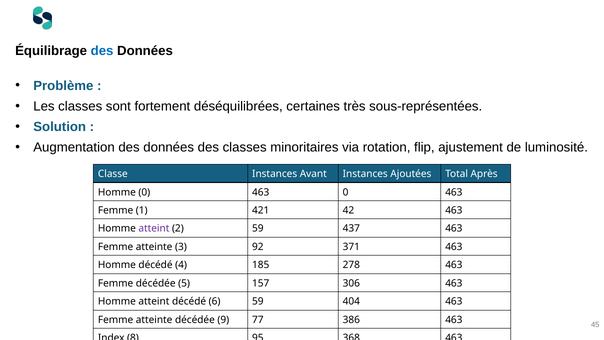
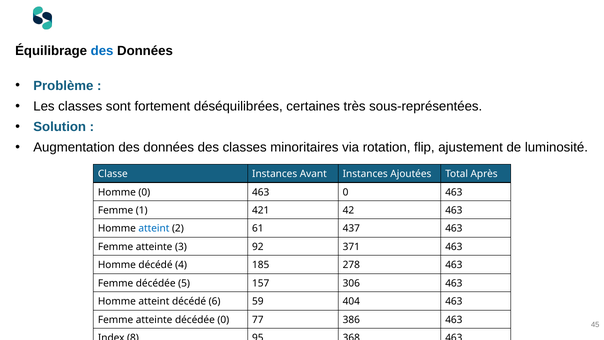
atteint colour: purple -> blue (154, 228)
2 59: 59 -> 61 (258, 228)
décédée 9: 9 -> 0 (223, 320)
